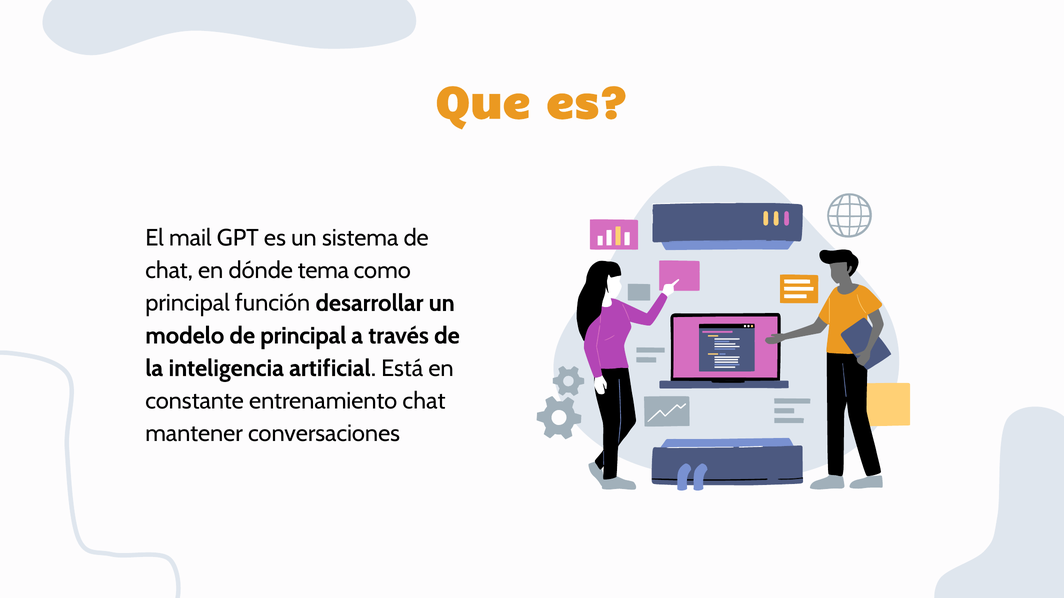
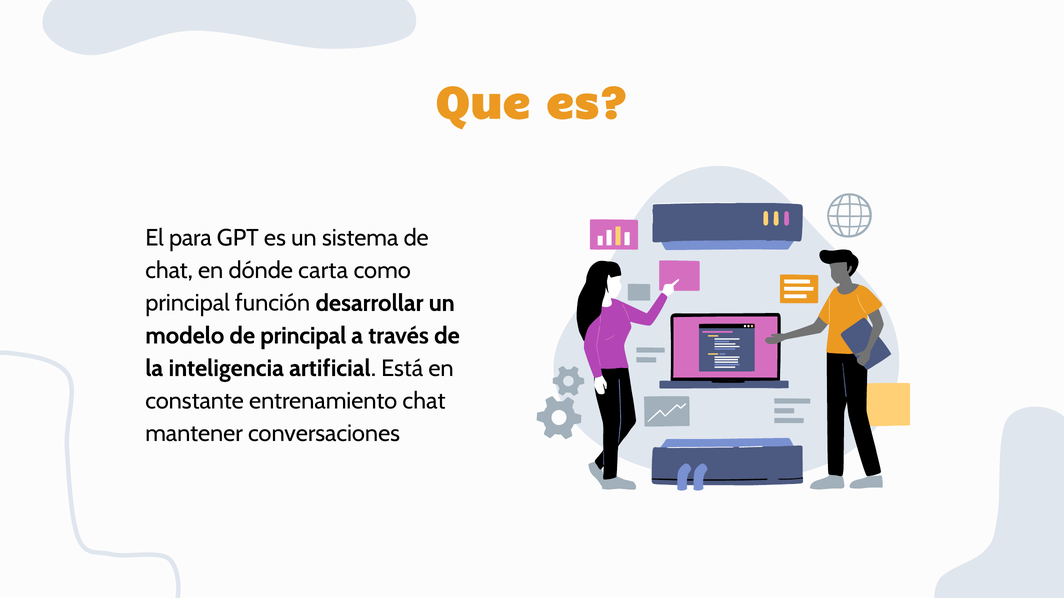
mail: mail -> para (190, 238)
tema: tema -> carta (323, 271)
